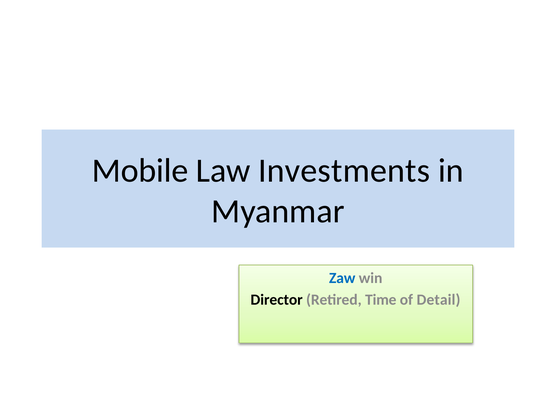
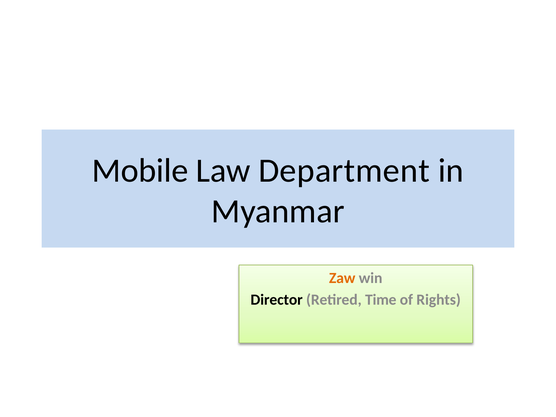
Investments: Investments -> Department (344, 171)
Zaw colour: blue -> orange (342, 278)
Detail: Detail -> Rights (439, 300)
